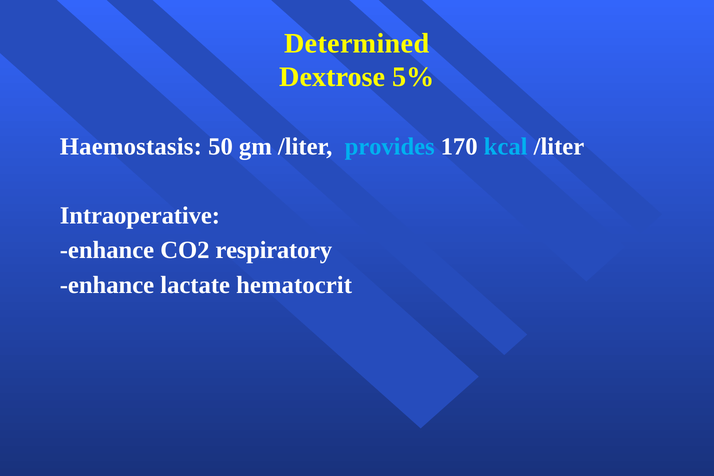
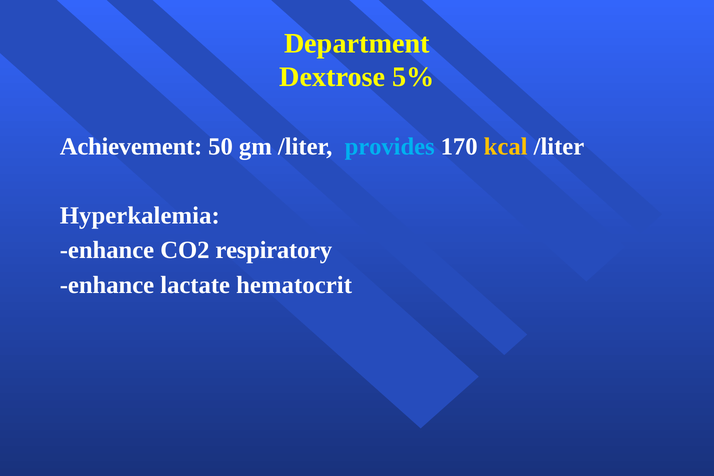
Determined: Determined -> Department (357, 43)
Haemostasis: Haemostasis -> Achievement (131, 147)
kcal colour: light blue -> yellow (506, 147)
Intraoperative: Intraoperative -> Hyperkalemia (140, 216)
